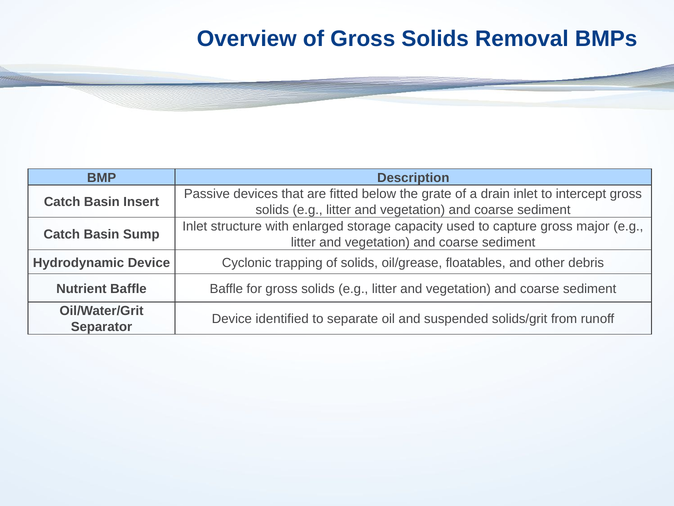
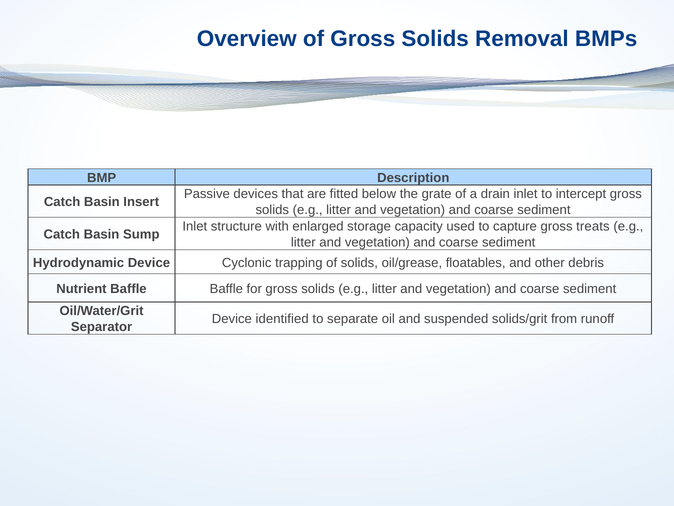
major: major -> treats (593, 226)
